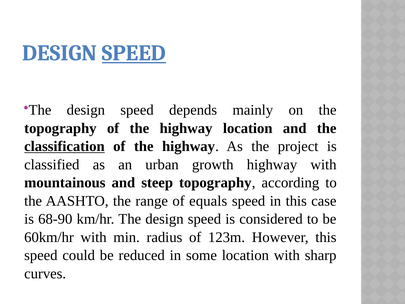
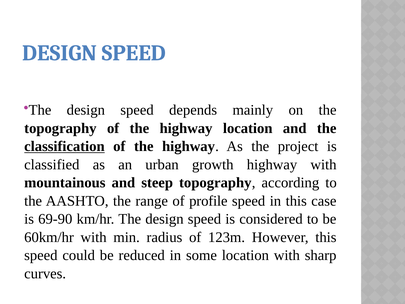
SPEED underline: present -> none (134, 53)
equals: equals -> profile (208, 201)
68-90: 68-90 -> 69-90 (55, 219)
